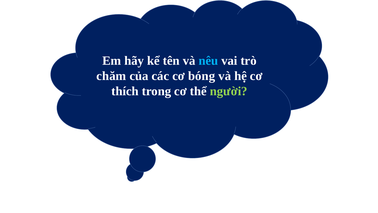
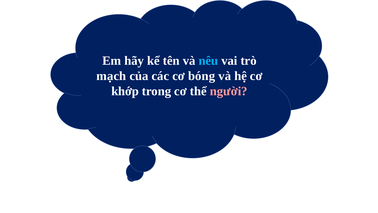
chăm: chăm -> mạch (111, 76)
thích: thích -> khớp (125, 91)
người colour: light green -> pink (229, 91)
